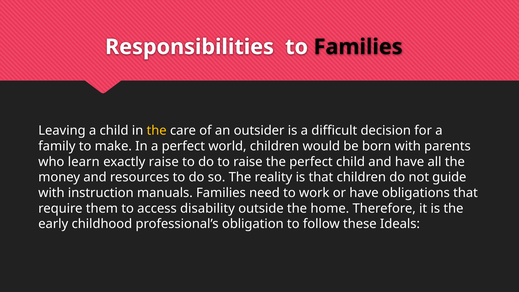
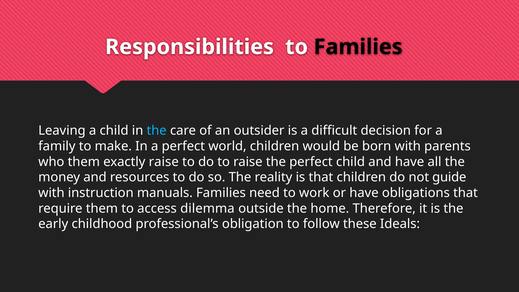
the colour: yellow -> light blue (157, 131)
who learn: learn -> them (84, 162)
disability: disability -> dilemma (207, 208)
